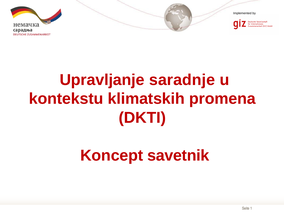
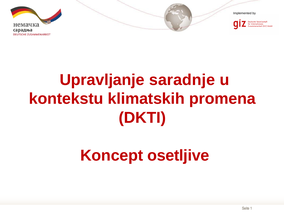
savetnik: savetnik -> osetljive (178, 156)
